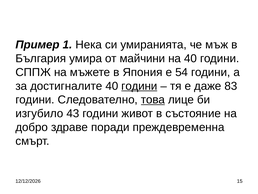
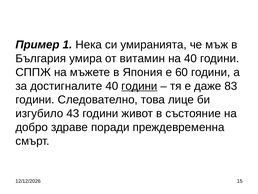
майчини: майчини -> витамин (142, 58)
54: 54 -> 60 (182, 72)
това underline: present -> none (153, 100)
